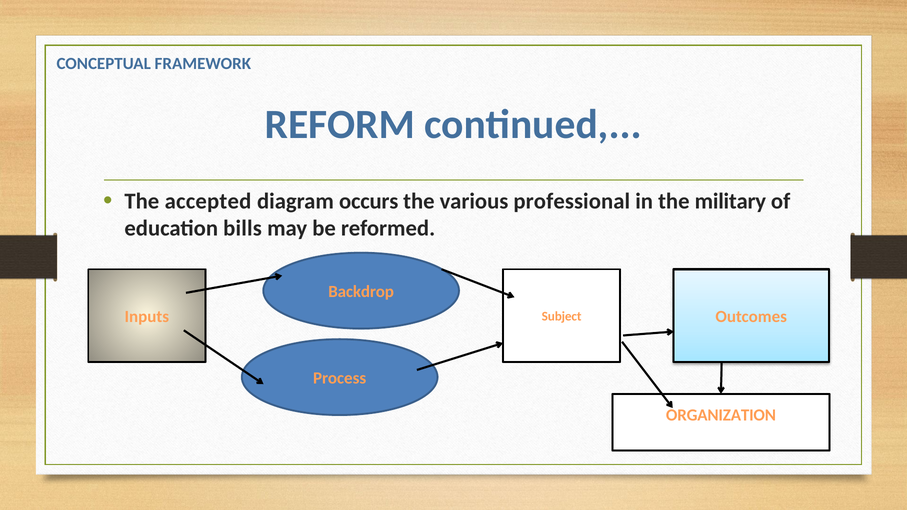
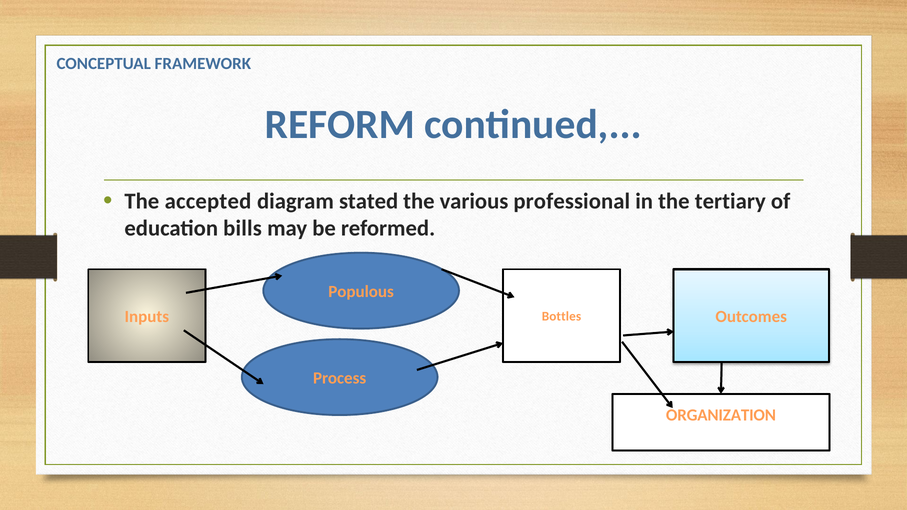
occurs: occurs -> stated (369, 201)
military: military -> tertiary (730, 201)
Backdrop: Backdrop -> Populous (361, 292)
Subject: Subject -> Bottles (561, 317)
